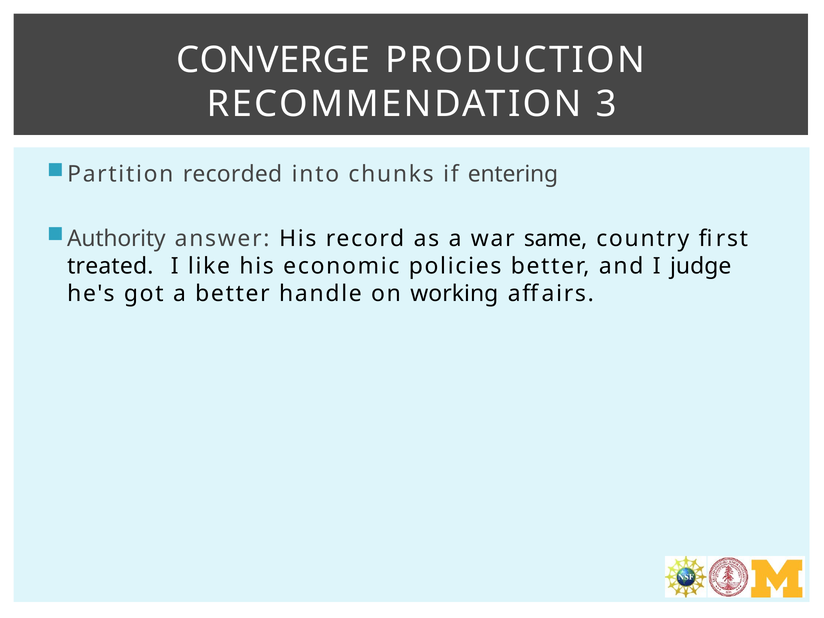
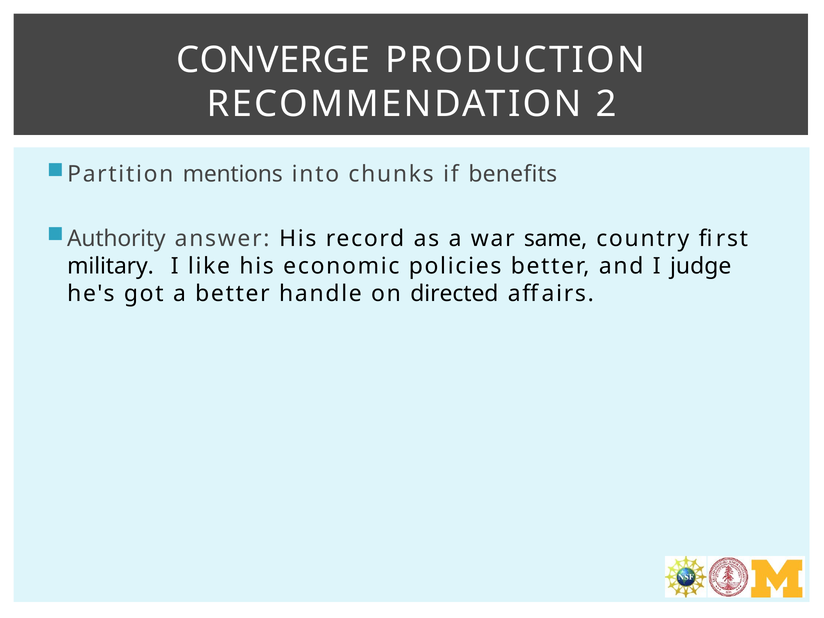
3: 3 -> 2 (606, 104)
recorded: recorded -> mentions (233, 174)
entering: entering -> benefits (513, 174)
treated: treated -> military (110, 266)
working: working -> directed (454, 293)
